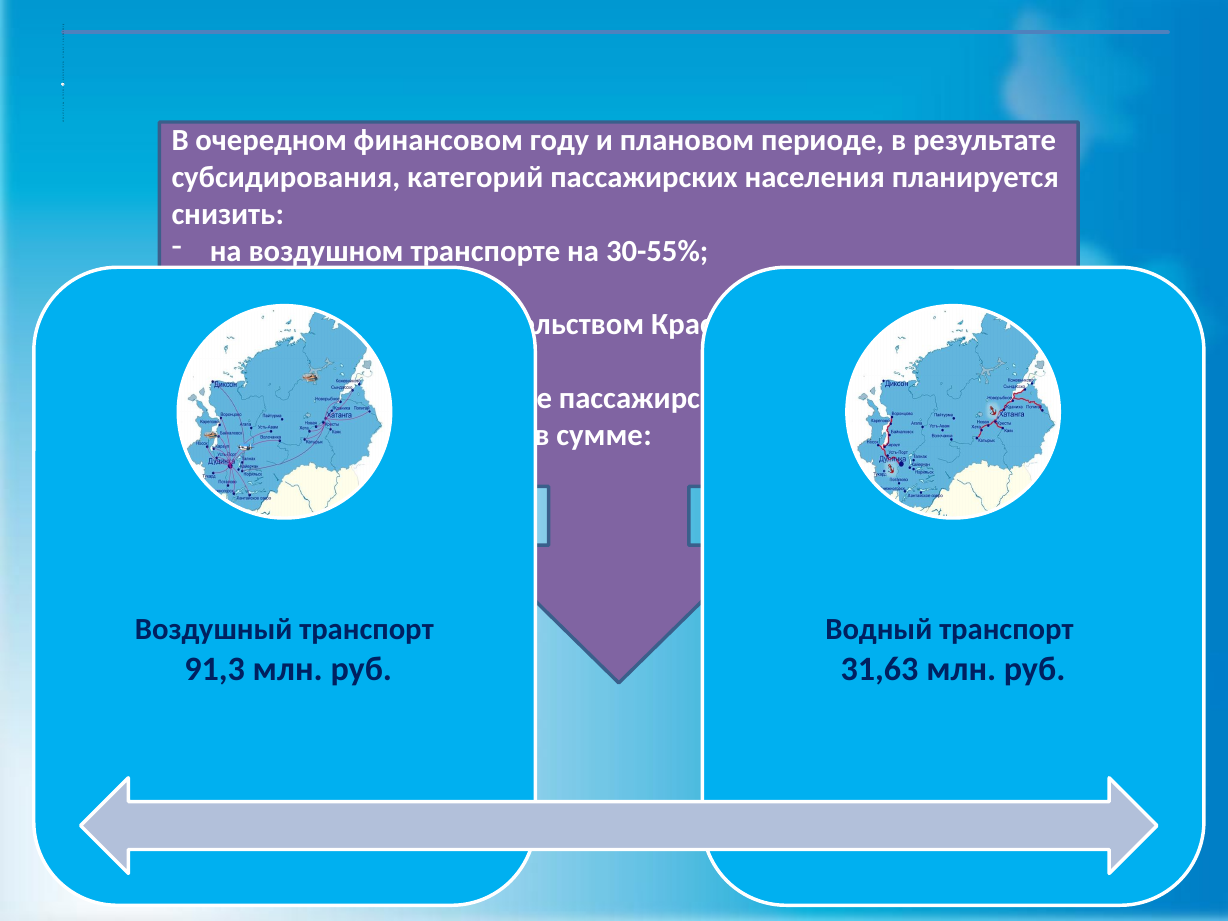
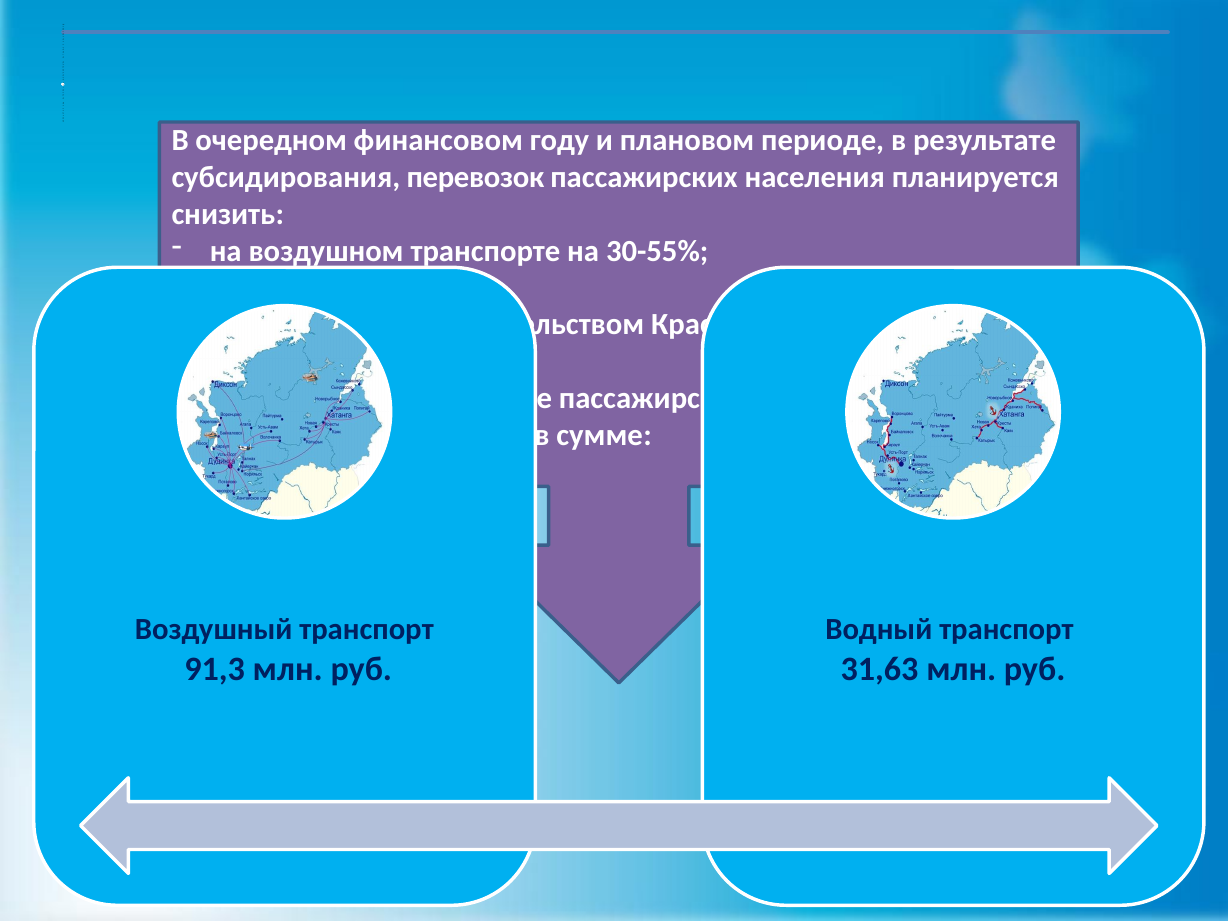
субсидирования категорий: категорий -> перевозок (475, 177)
